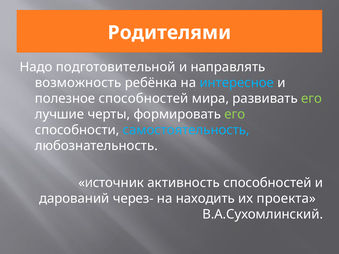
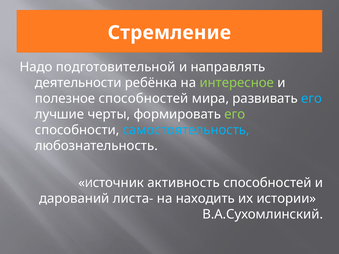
Родителями: Родителями -> Стремление (169, 33)
возможность: возможность -> деятельности (78, 83)
интересное colour: light blue -> light green (237, 83)
его colour: light green -> light blue (311, 99)
через-: через- -> листа- (133, 199)
проекта: проекта -> истории (286, 199)
